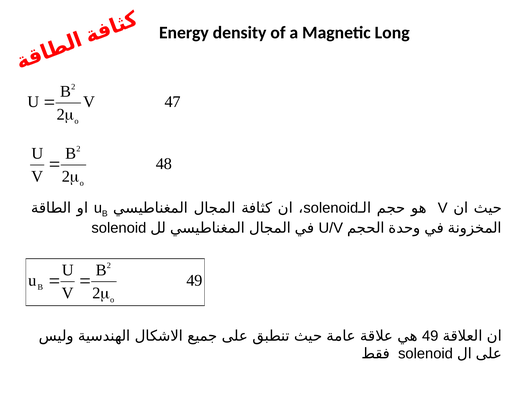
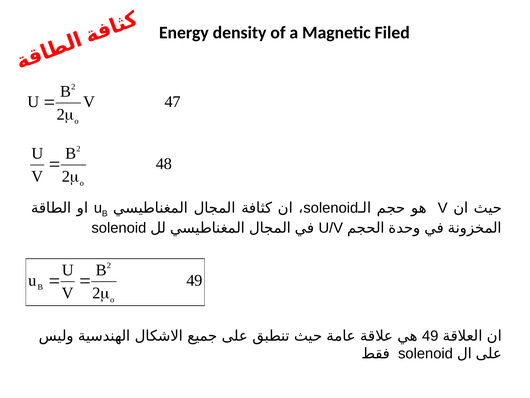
Long: Long -> Filed (392, 33)
